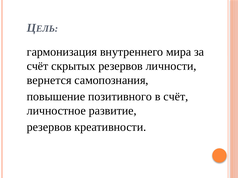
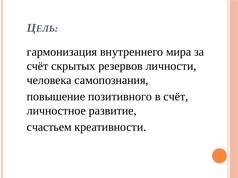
вернется: вернется -> человека (49, 80)
резервов: резервов -> счастьем (49, 127)
